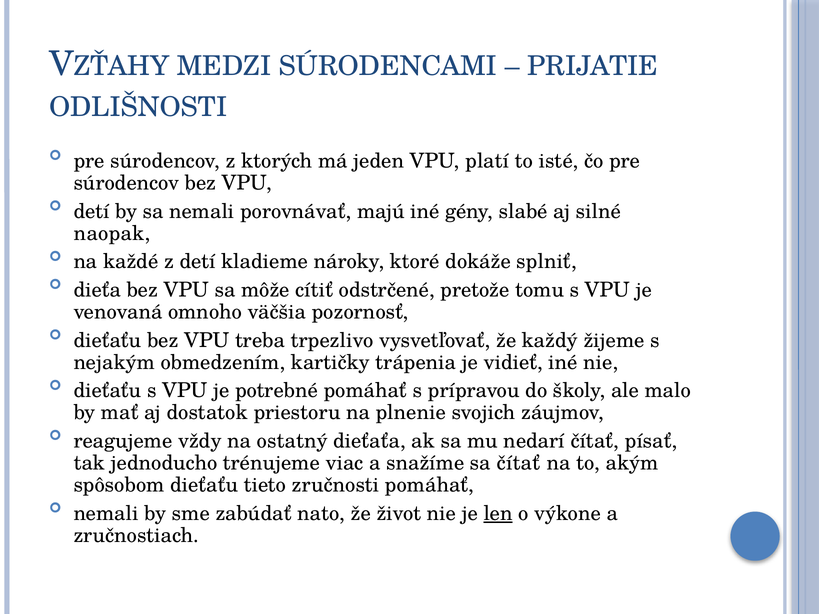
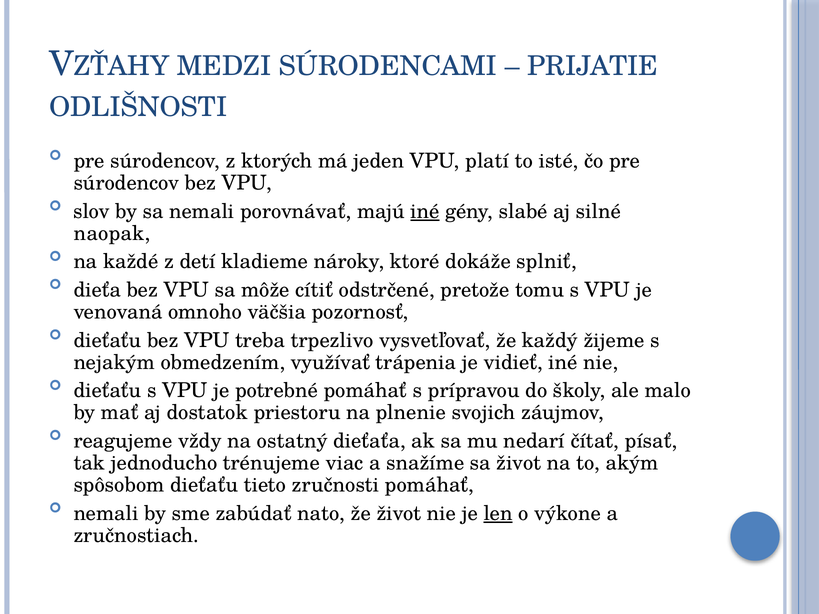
detí: detí -> slov (92, 211)
iné underline: none -> present (425, 211)
kartičky: kartičky -> využívať (331, 363)
sa čítať: čítať -> život (519, 463)
